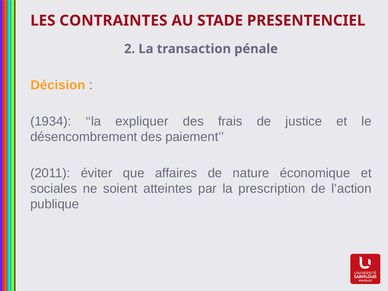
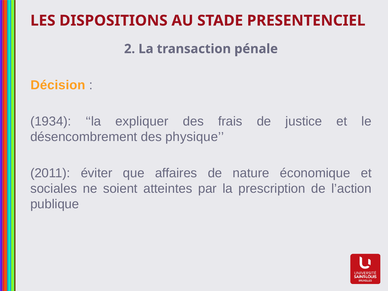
CONTRAINTES: CONTRAINTES -> DISPOSITIONS (113, 21)
paiement: paiement -> physique (195, 137)
